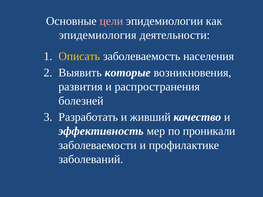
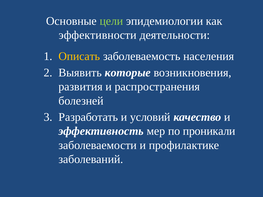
цели colour: pink -> light green (111, 21)
эпидемиология: эпидемиология -> эффективности (98, 35)
живший: живший -> условий (150, 117)
